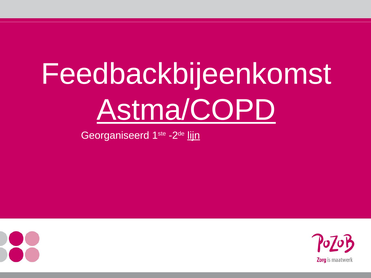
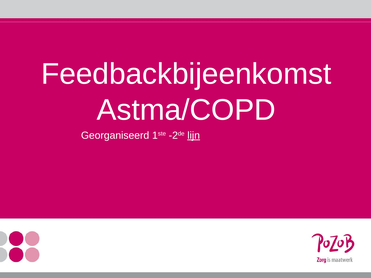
Astma/COPD underline: present -> none (186, 110)
